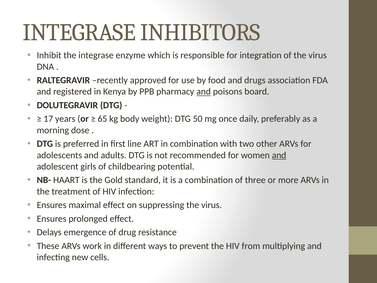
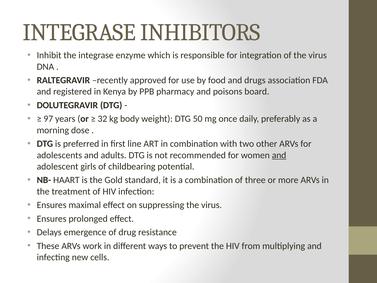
and underline: present -> none (204, 92)
17: 17 -> 97 (48, 119)
65: 65 -> 32 (102, 119)
